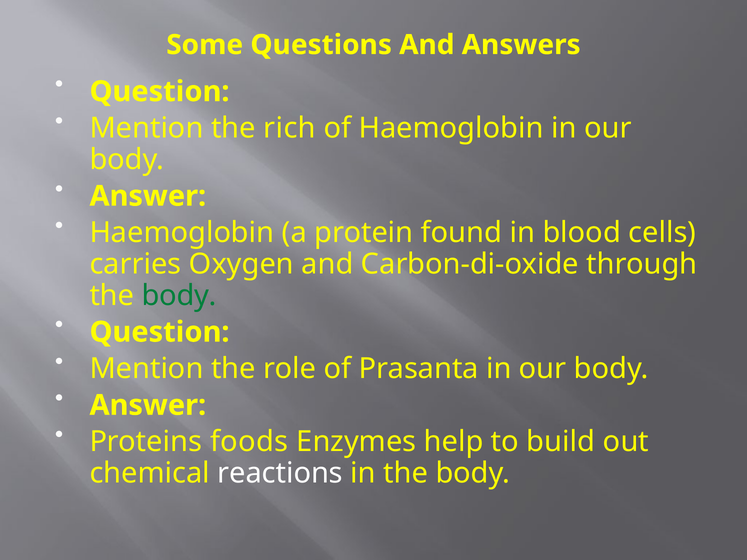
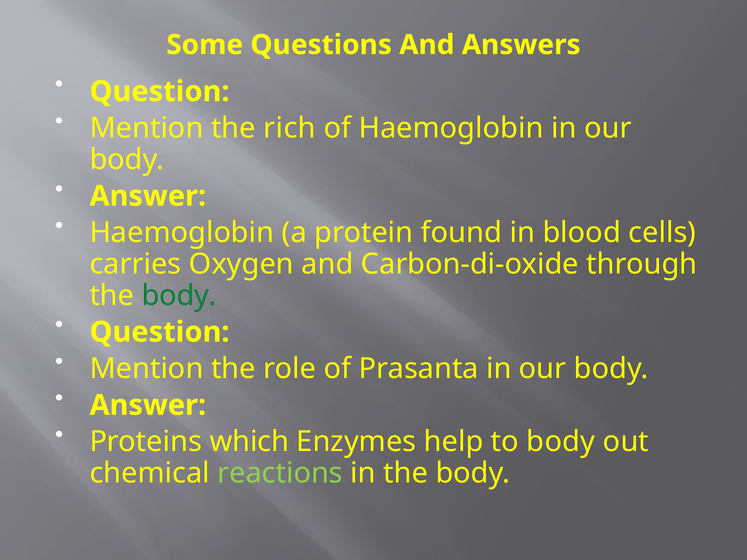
foods: foods -> which (249, 442)
to build: build -> body (561, 442)
reactions colour: white -> light green (280, 473)
